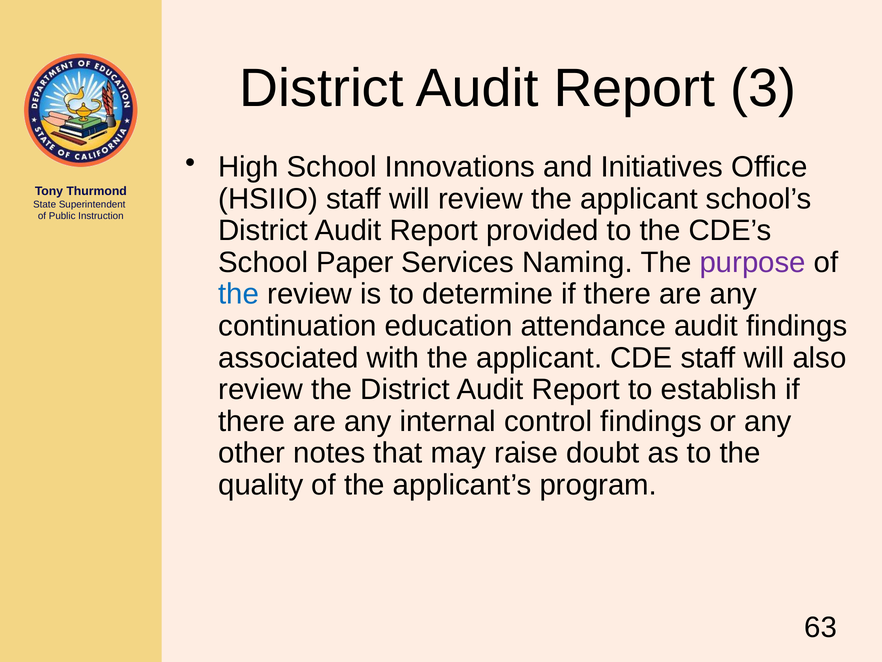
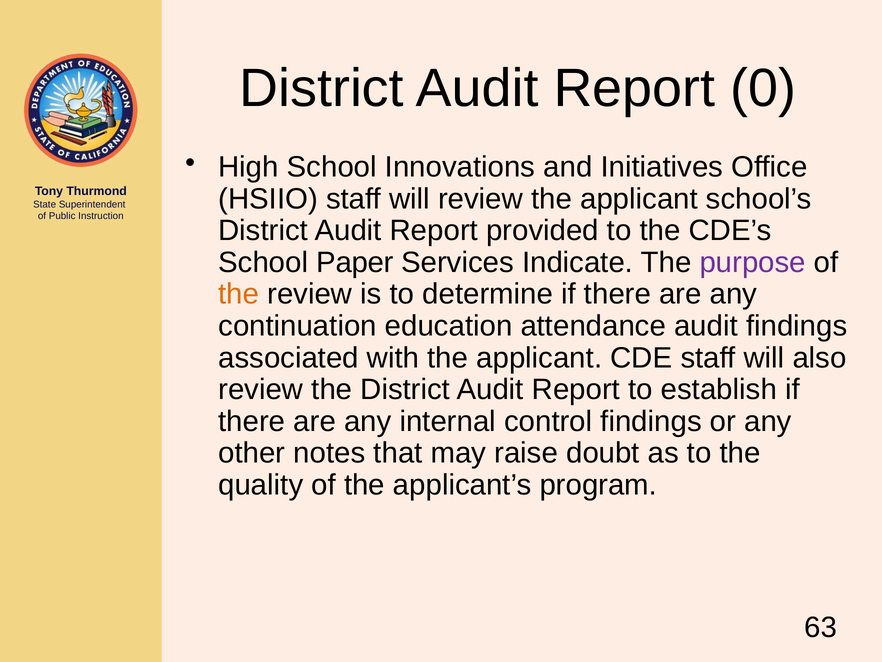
3: 3 -> 0 (763, 88)
Naming: Naming -> Indicate (578, 262)
the colour: blue -> orange (239, 294)
